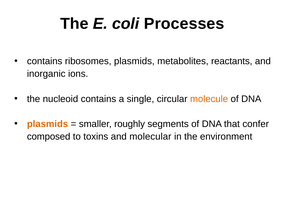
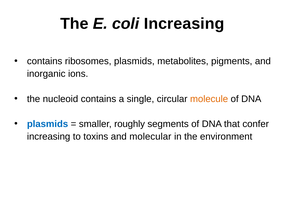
coli Processes: Processes -> Increasing (184, 24)
reactants: reactants -> pigments (232, 61)
plasmids colour: orange -> blue (48, 124)
composed: composed -> increasing (49, 136)
